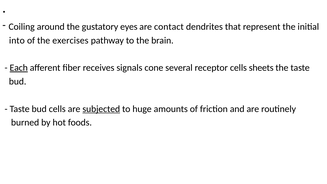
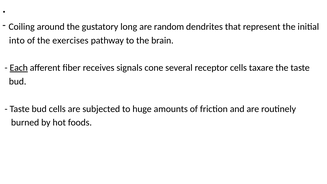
eyes: eyes -> long (129, 27)
contact: contact -> random (169, 27)
sheets: sheets -> taxare (261, 68)
subjected underline: present -> none (101, 109)
